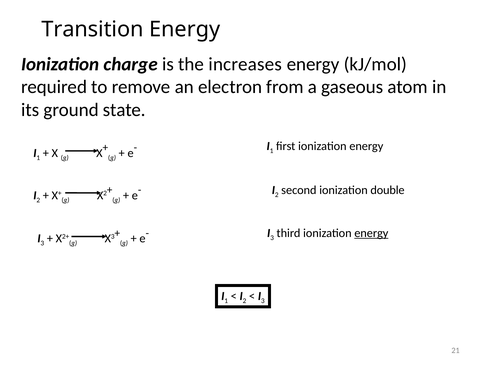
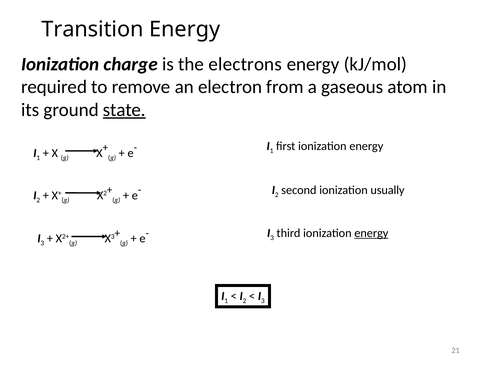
increases: increases -> electrons (245, 64)
state underline: none -> present (124, 110)
double: double -> usually (387, 190)
